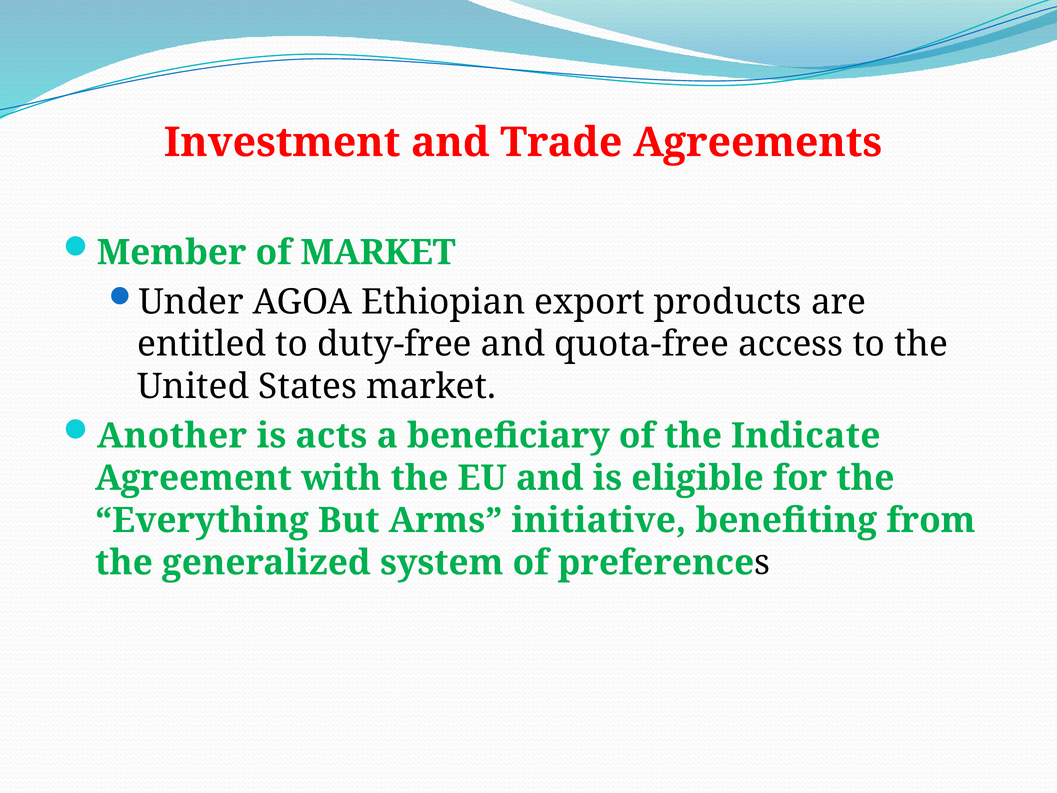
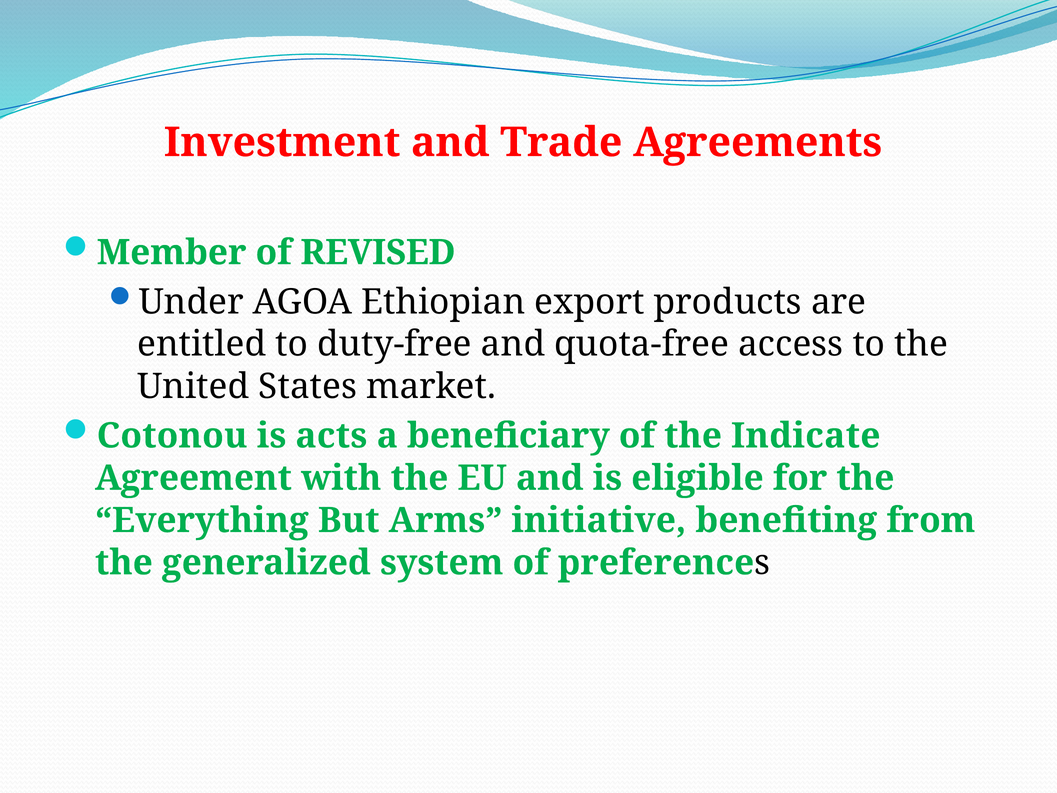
of MARKET: MARKET -> REVISED (378, 253)
Another: Another -> Cotonou (172, 436)
